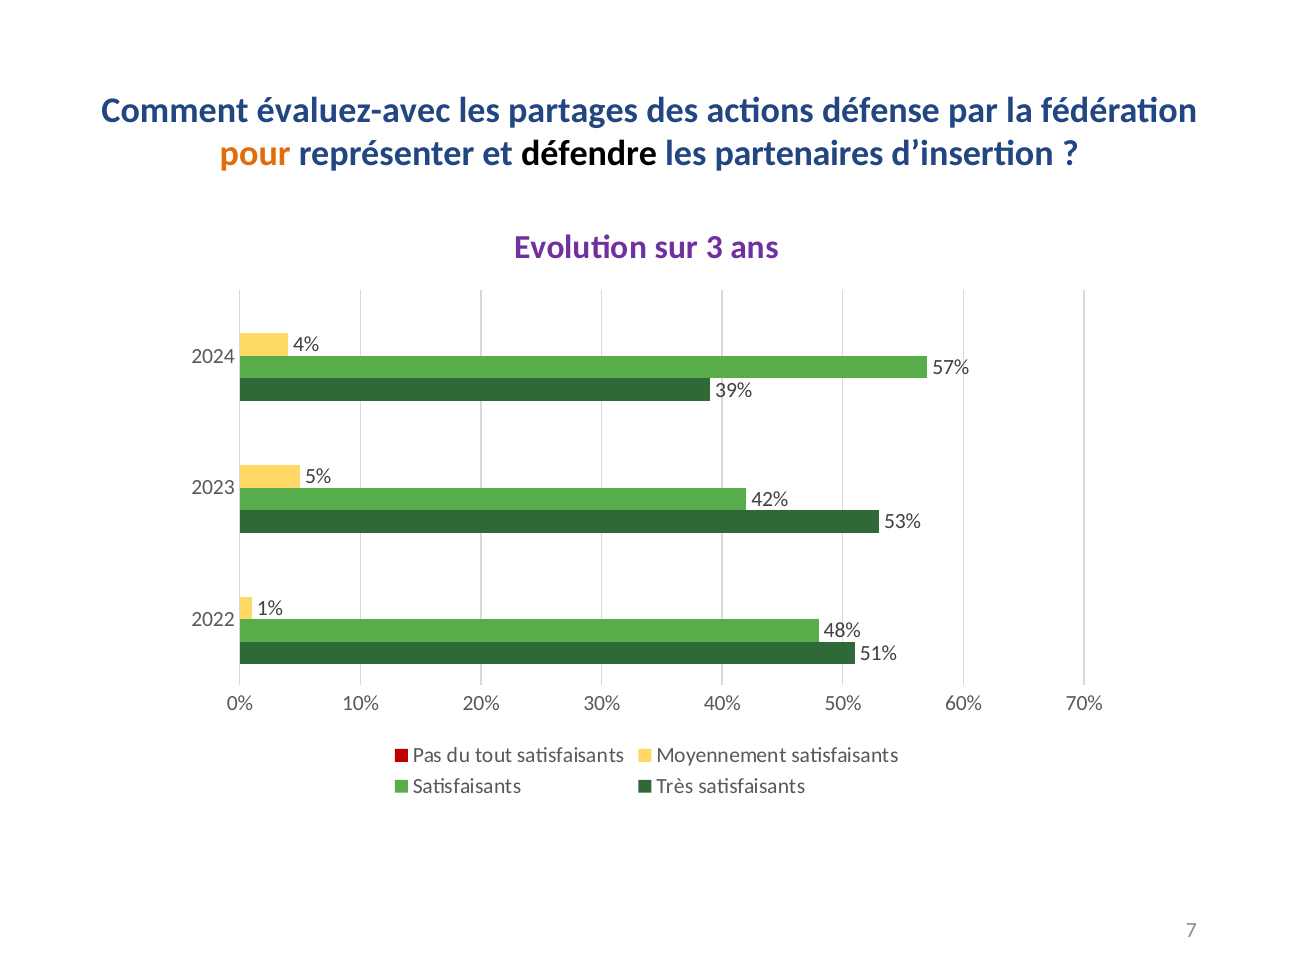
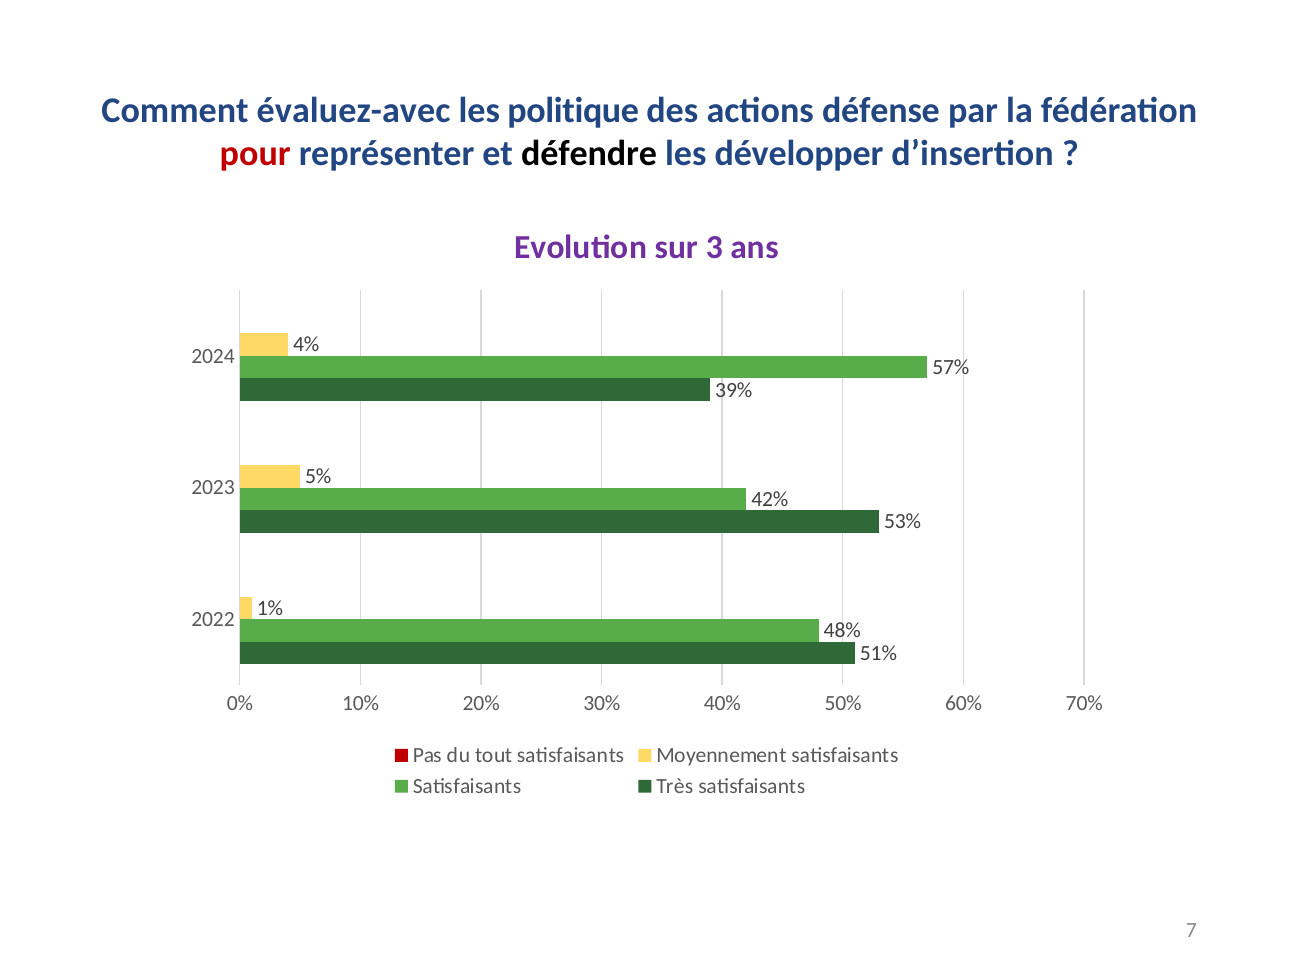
partages: partages -> politique (573, 110)
pour colour: orange -> red (255, 154)
partenaires: partenaires -> développer (799, 154)
